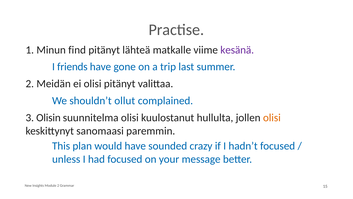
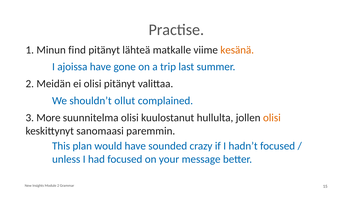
kesänä colour: purple -> orange (237, 50)
friends: friends -> ajoissa (72, 67)
Olisin: Olisin -> More (48, 117)
